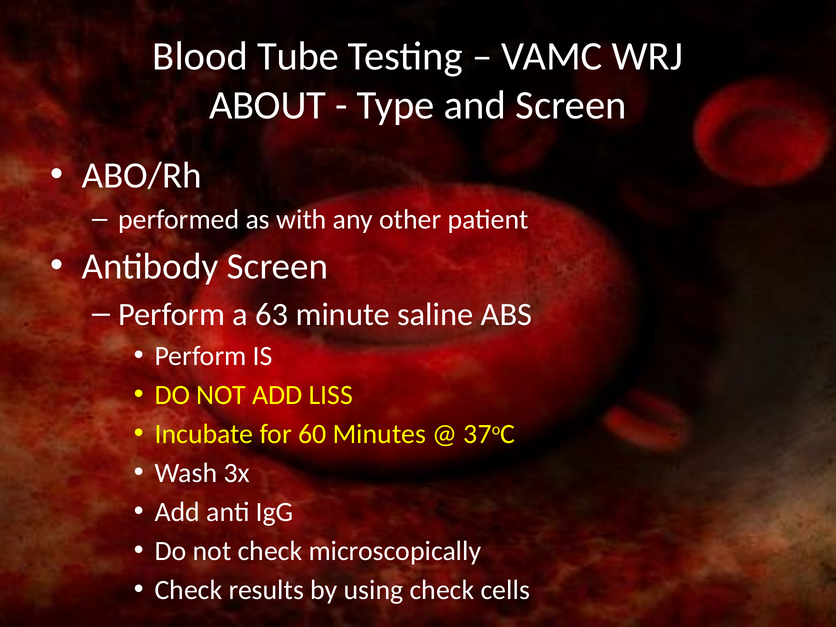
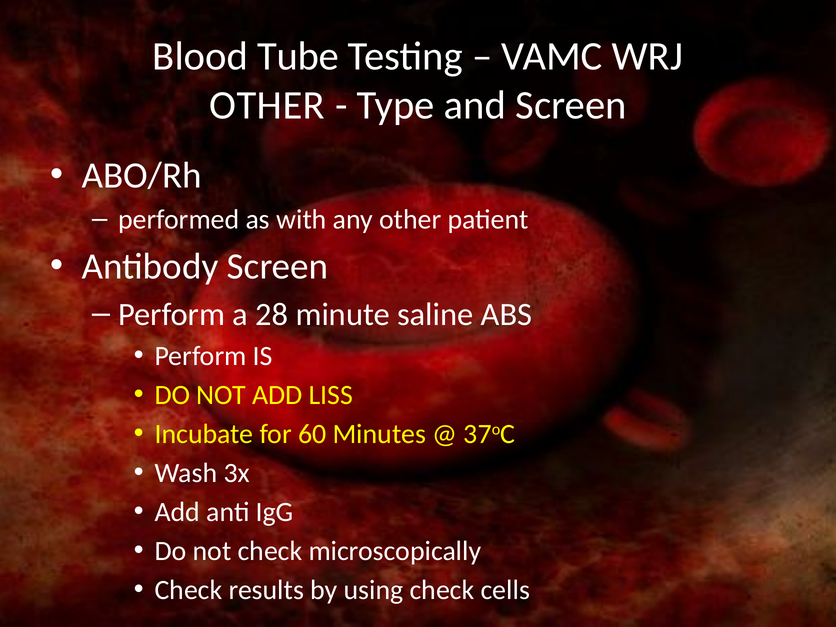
ABOUT: ABOUT -> OTHER (267, 105)
63: 63 -> 28 (272, 314)
